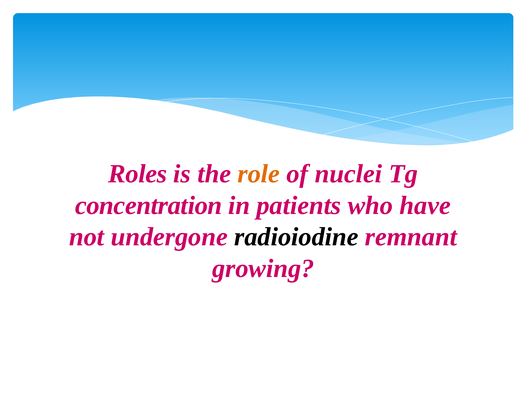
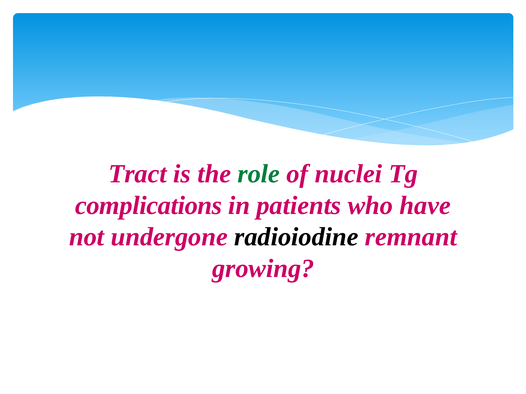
Roles: Roles -> Tract (138, 174)
role colour: orange -> green (259, 174)
concentration: concentration -> complications (149, 206)
